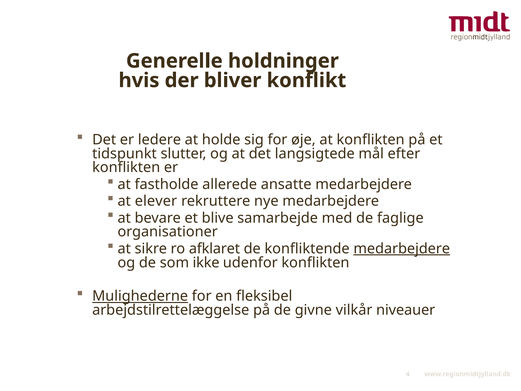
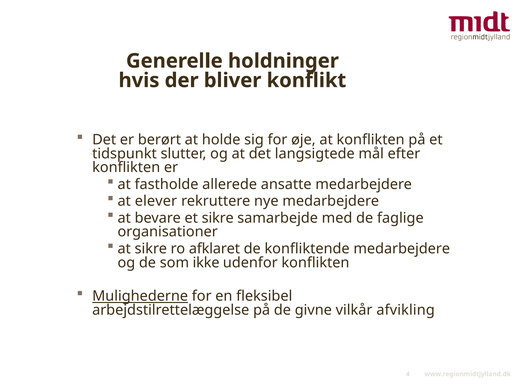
ledere: ledere -> berørt (159, 140)
et blive: blive -> sikre (218, 218)
medarbejdere underline: present -> none (402, 249)
niveauer: niveauer -> afvikling (406, 310)
